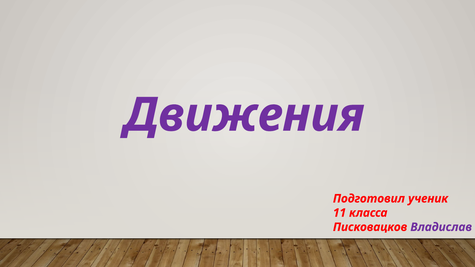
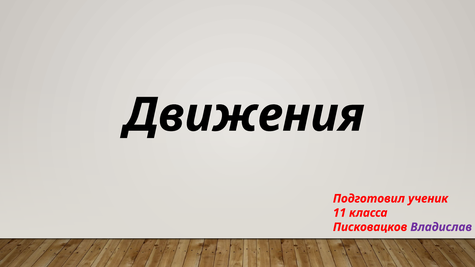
Движения colour: purple -> black (244, 115)
